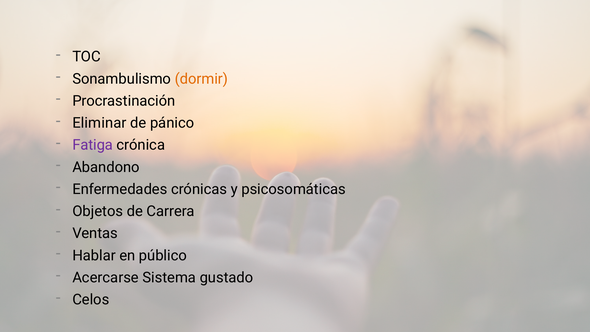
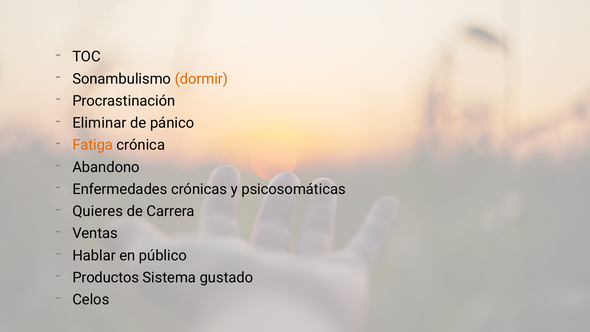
Fatiga colour: purple -> orange (93, 145)
Objetos: Objetos -> Quieres (98, 211)
Acercarse: Acercarse -> Productos (106, 277)
